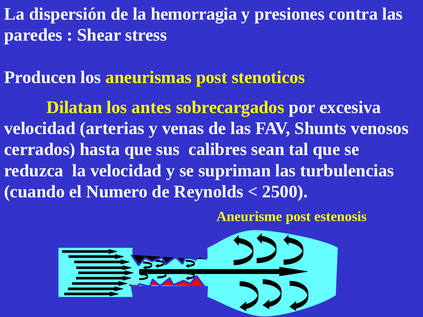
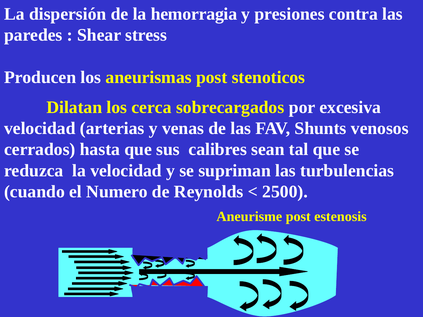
antes: antes -> cerca (152, 107)
